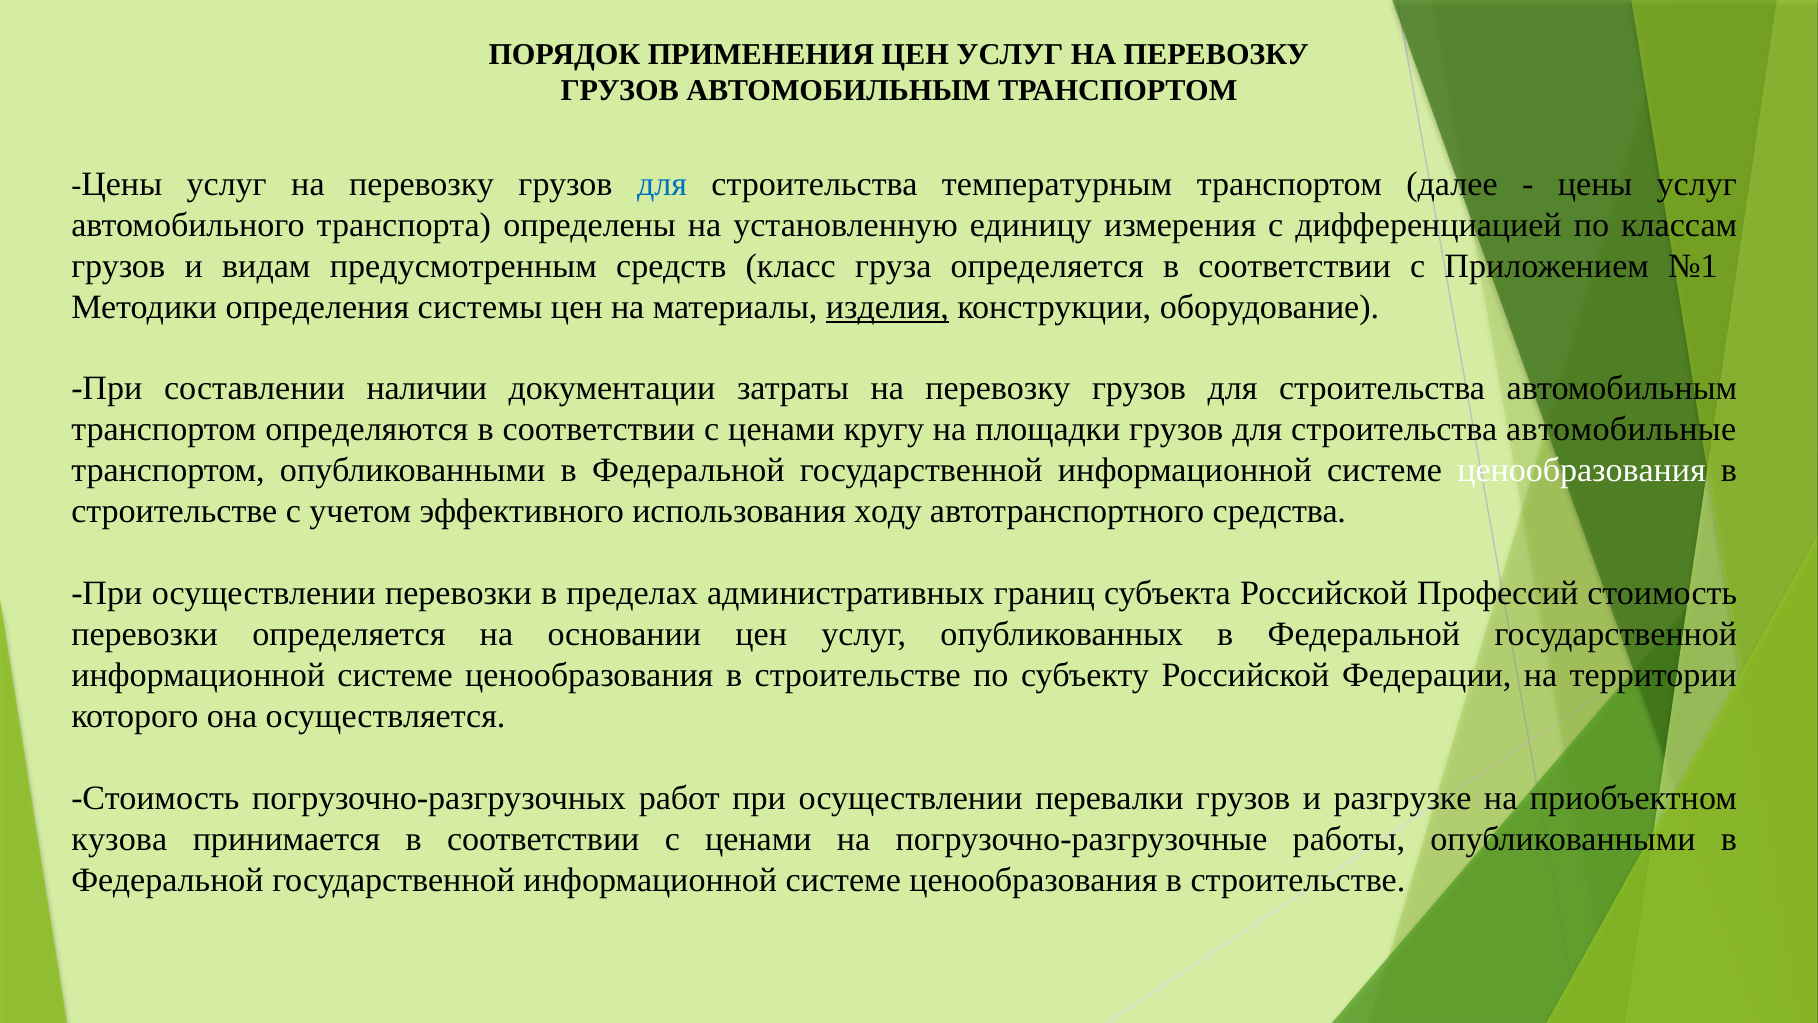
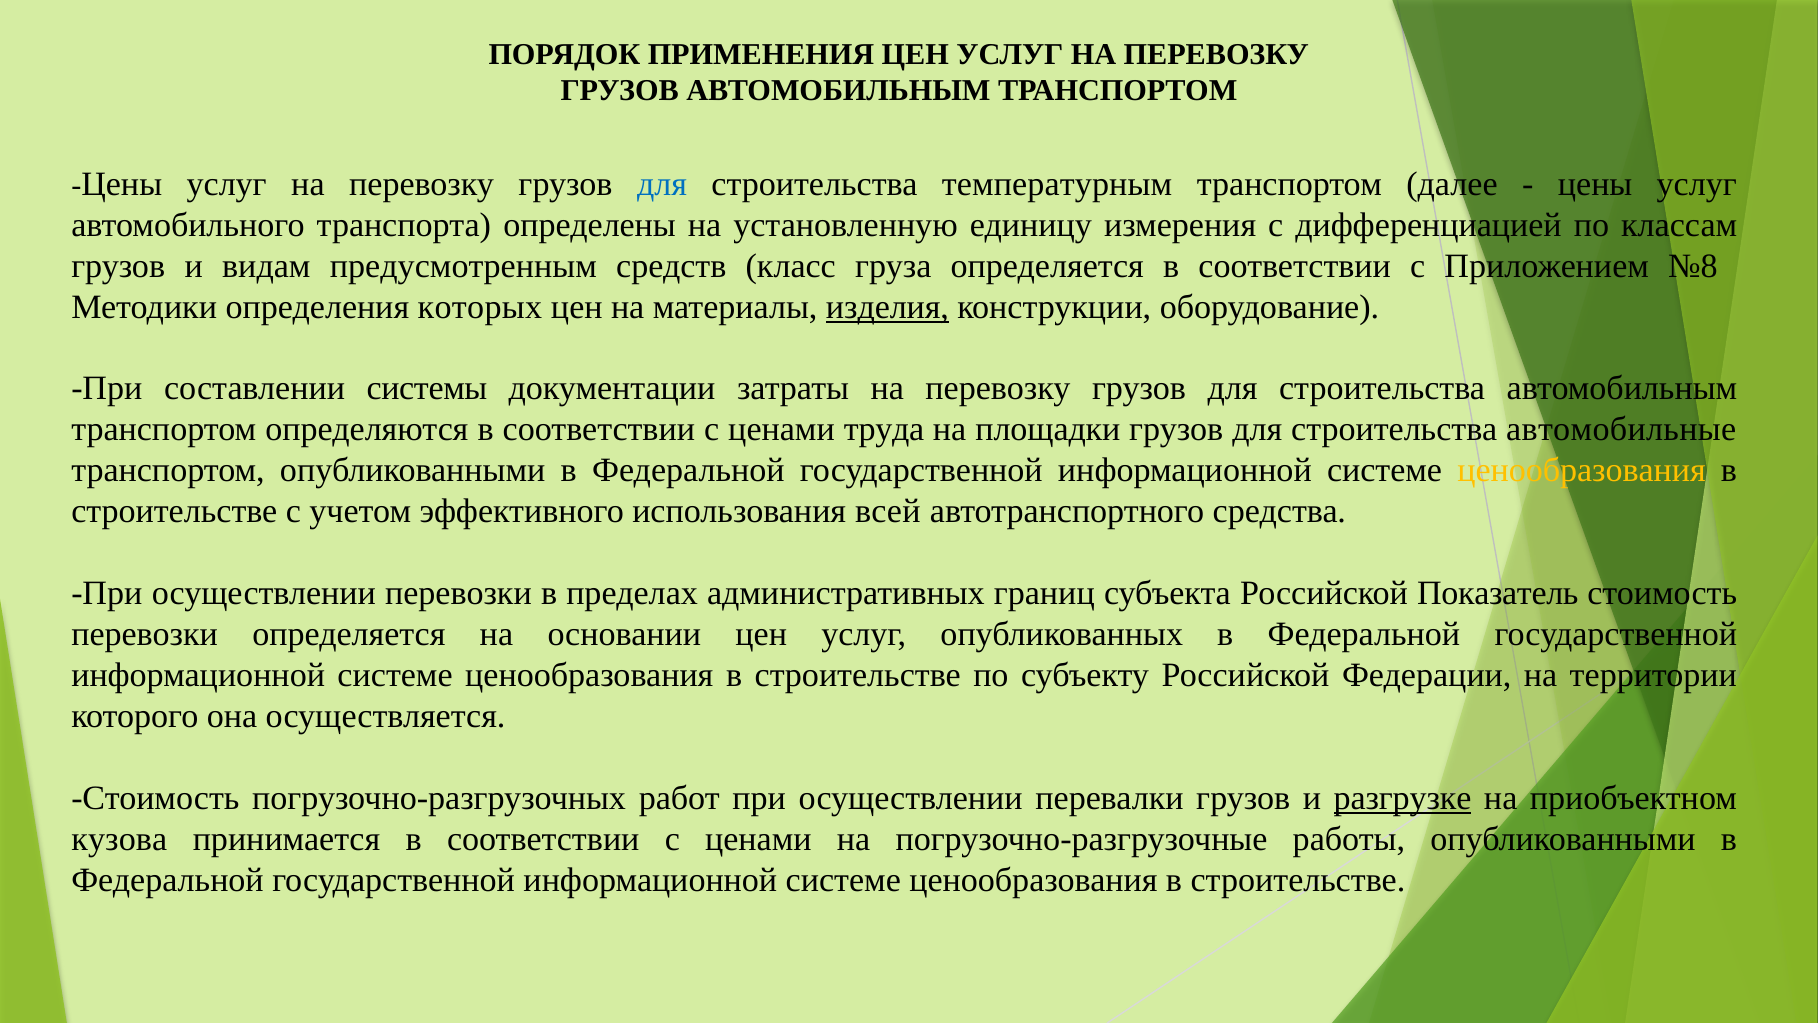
№1: №1 -> №8 (1693, 266)
системы: системы -> которых (480, 307)
наличии: наличии -> системы (427, 389)
кругу: кругу -> труда (884, 429)
ценообразования colour: white -> yellow (1582, 470)
ходу: ходу -> всей (888, 511)
Профессий: Профессий -> Показатель (1498, 593)
разгрузке underline: none -> present (1403, 798)
